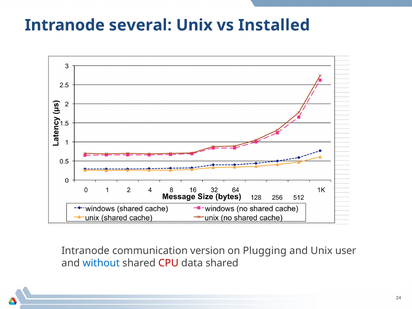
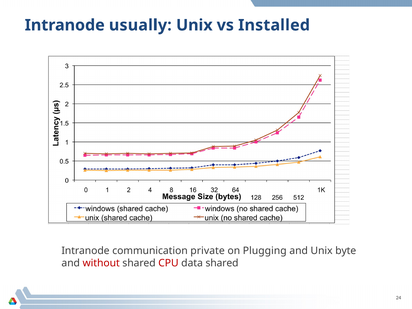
several: several -> usually (140, 25)
version: version -> private (208, 251)
user: user -> byte (346, 251)
without colour: blue -> red (101, 263)
